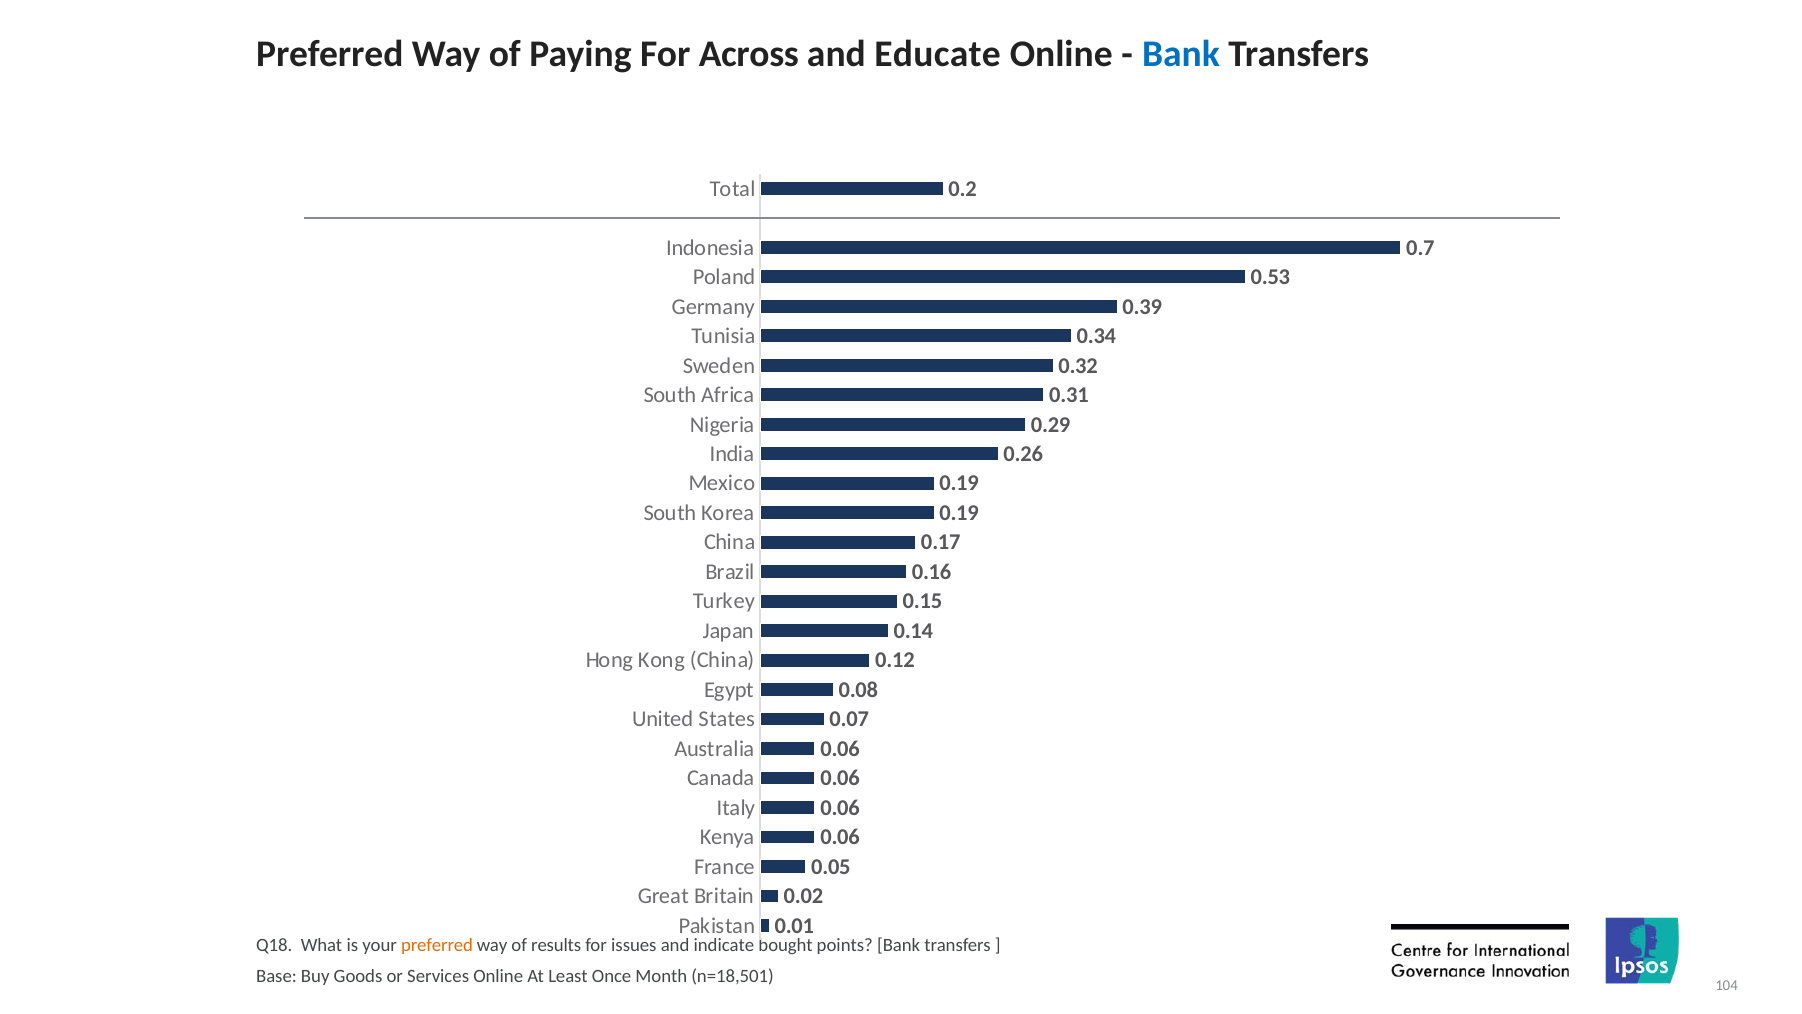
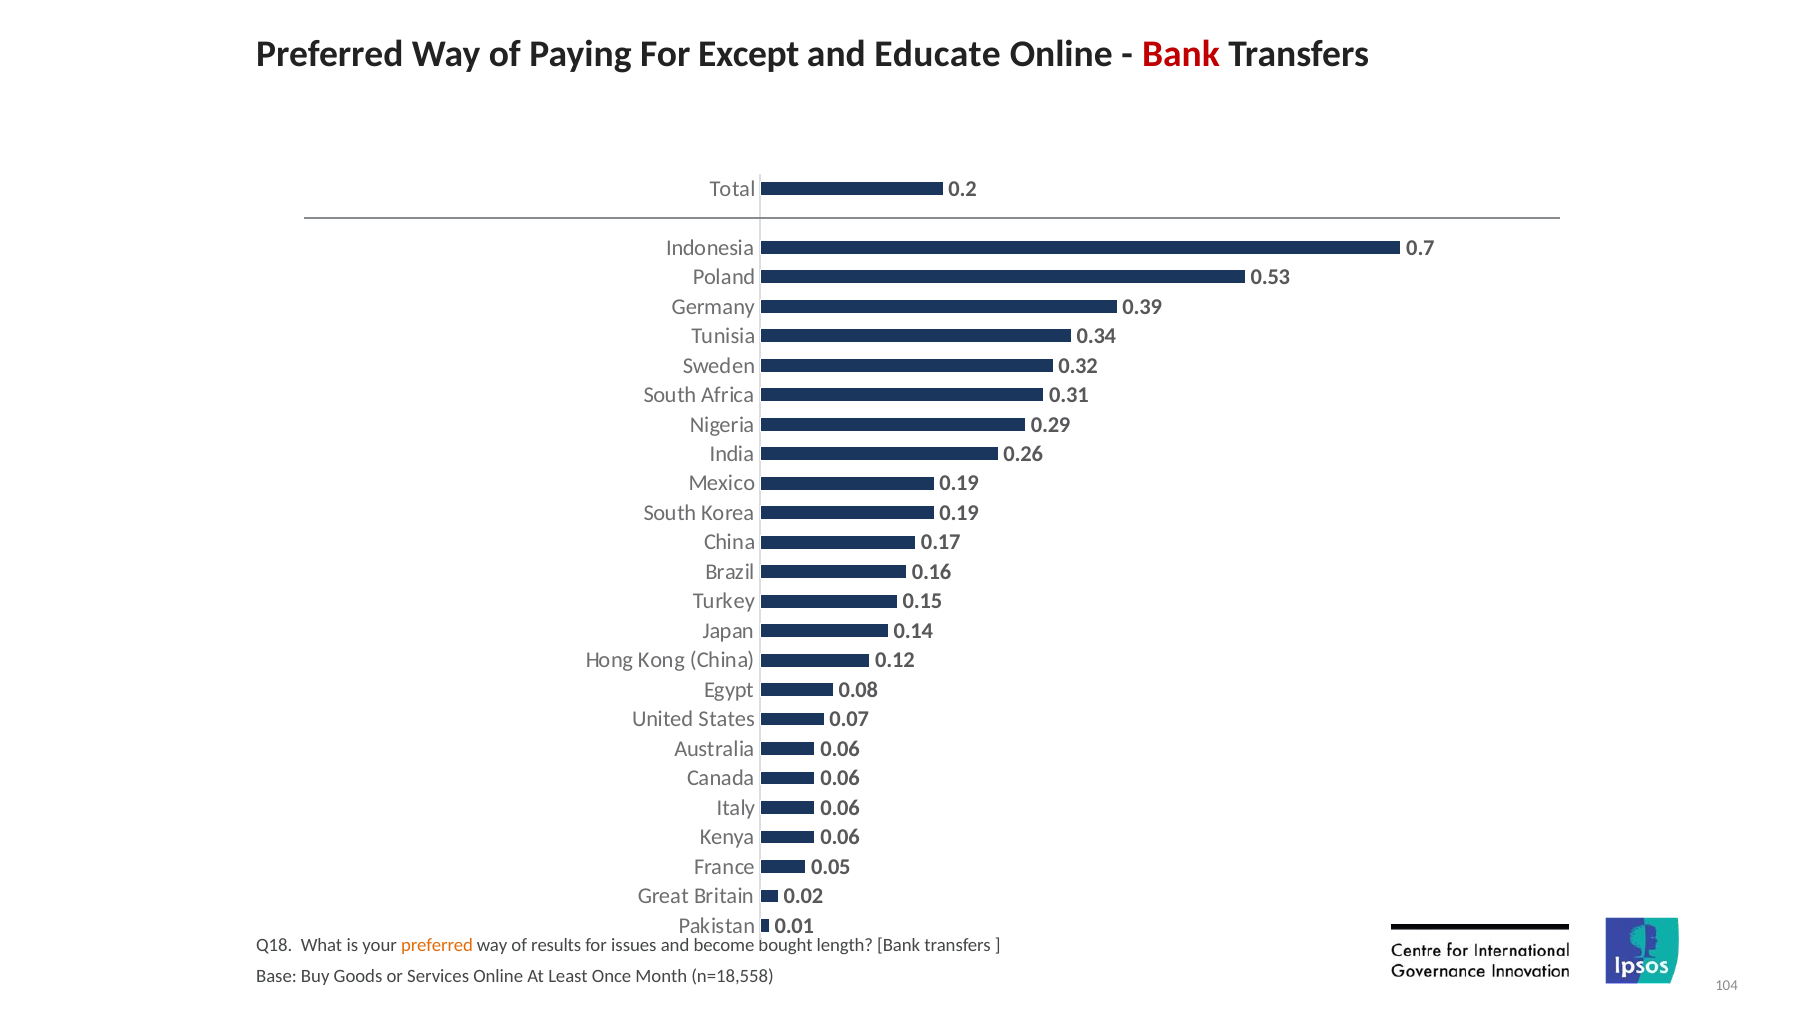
Across: Across -> Except (749, 54)
Bank colour: blue -> red (1181, 54)
indicate: indicate -> become (724, 945)
points: points -> length (845, 945)
n=18,501: n=18,501 -> n=18,558 (733, 976)
